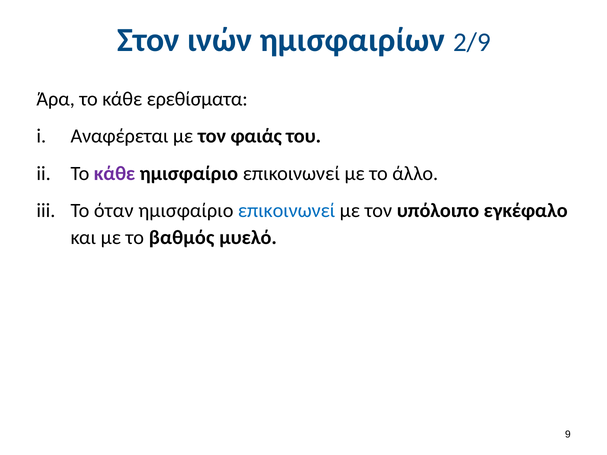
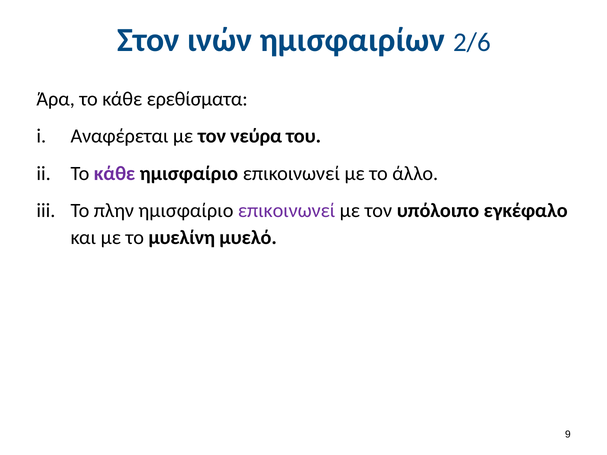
2/9: 2/9 -> 2/6 (472, 42)
φαιάς: φαιάς -> νεύρα (256, 136)
όταν: όταν -> πλην (114, 211)
επικοινωνεί colour: blue -> purple (287, 211)
βαθμός: βαθμός -> μυελίνη (182, 238)
